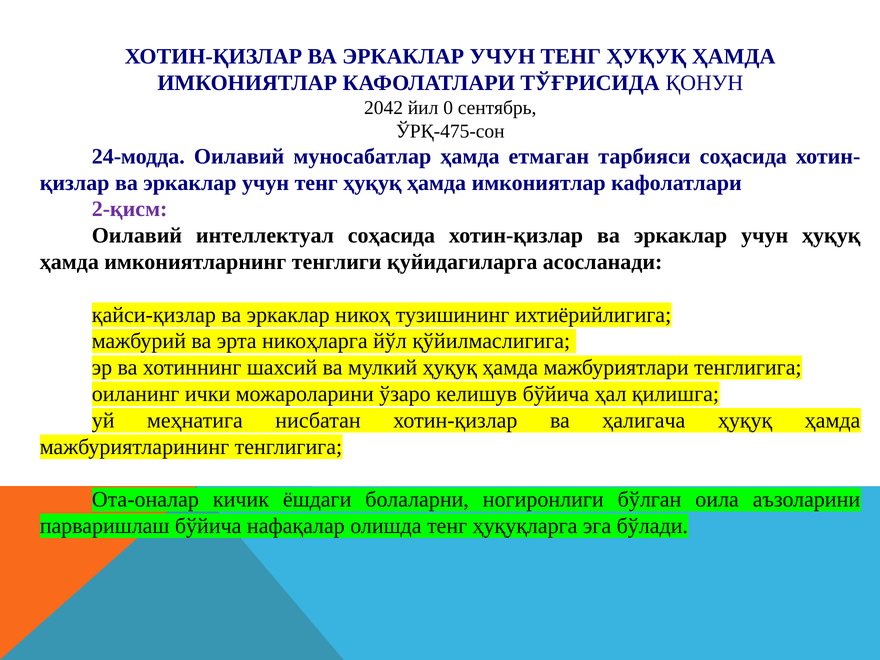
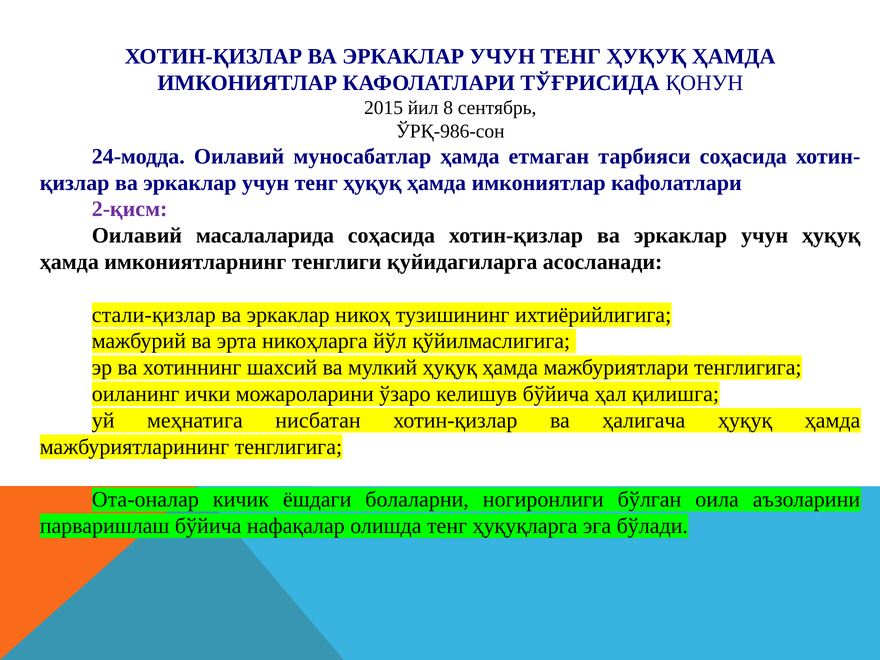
2042: 2042 -> 2015 (384, 108)
0: 0 -> 8 (448, 108)
ЎРҚ-475-сон: ЎРҚ-475-сон -> ЎРҚ-986-сон (450, 131)
интеллектуал: интеллектуал -> масалаларида (265, 236)
қайси-қизлар: қайси-қизлар -> стали-қизлар (154, 315)
